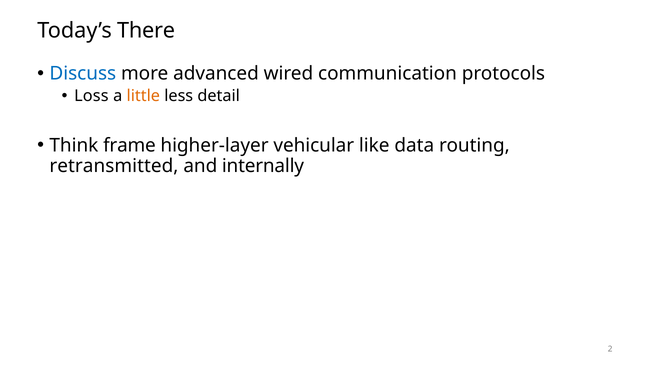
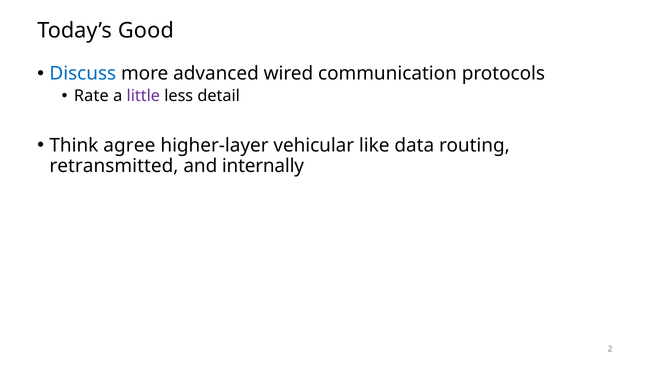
There: There -> Good (146, 30)
Loss: Loss -> Rate (91, 96)
little colour: orange -> purple (143, 96)
frame: frame -> agree (129, 145)
